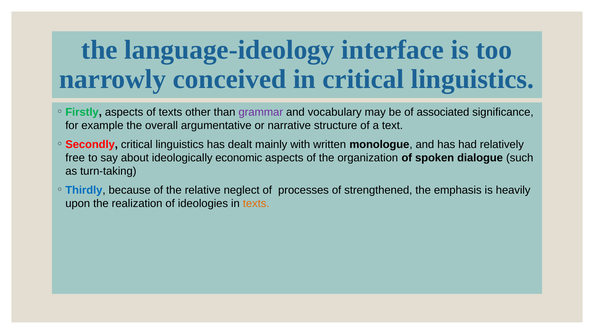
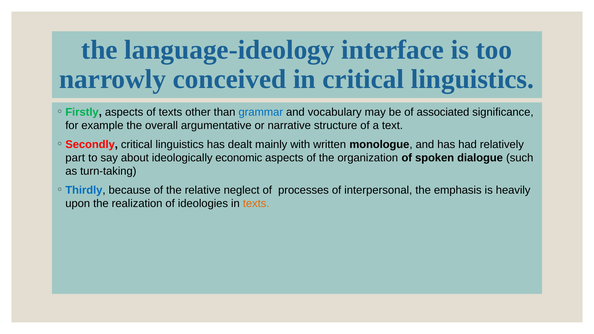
grammar colour: purple -> blue (261, 112)
free: free -> part (75, 158)
strengthened: strengthened -> interpersonal (378, 190)
